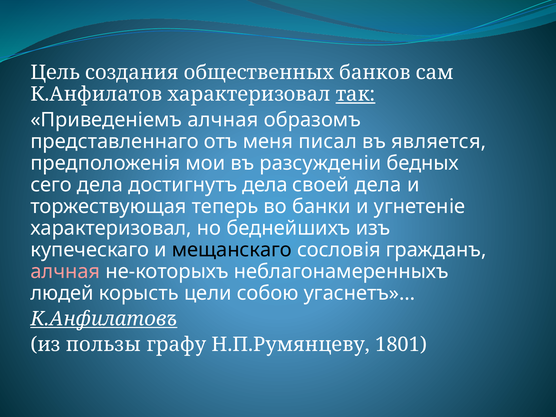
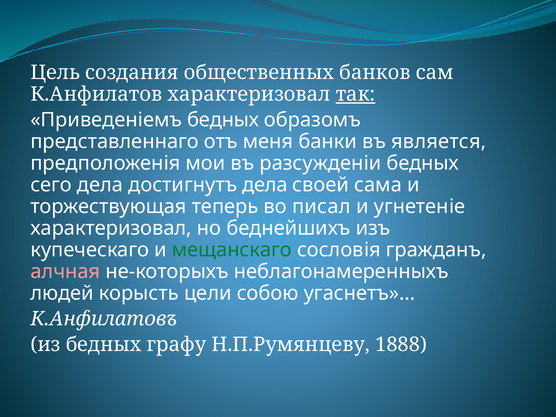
Приведенiемъ алчная: алчная -> бедных (223, 120)
писал: писал -> банки (328, 142)
своей дела: дела -> сама (378, 185)
банки: банки -> писал (321, 207)
мещанскаго colour: black -> green (232, 250)
К.Анфилатовъ underline: present -> none (104, 319)
из пользы: пользы -> бедных (103, 344)
1801: 1801 -> 1888 (401, 344)
